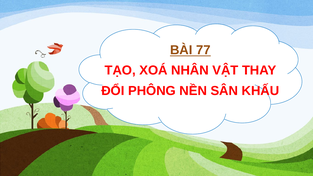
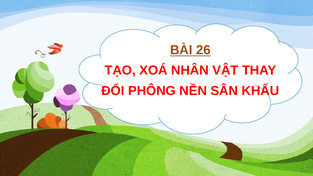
77: 77 -> 26 (203, 50)
